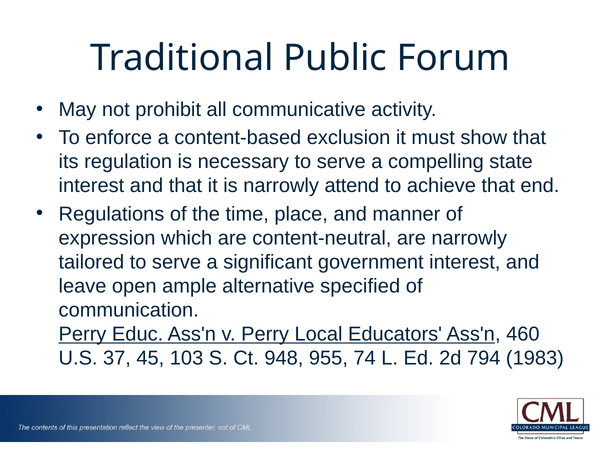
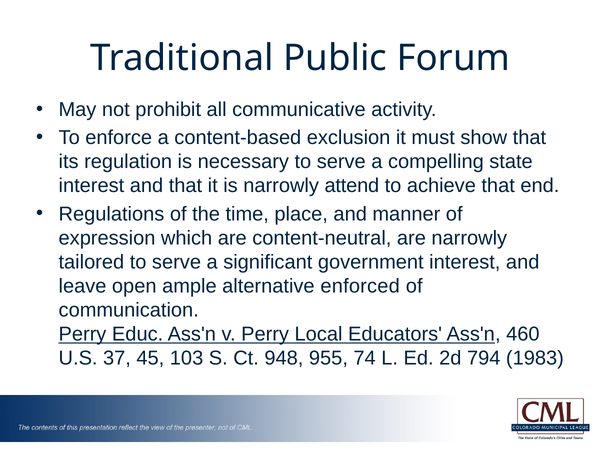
specified: specified -> enforced (360, 286)
